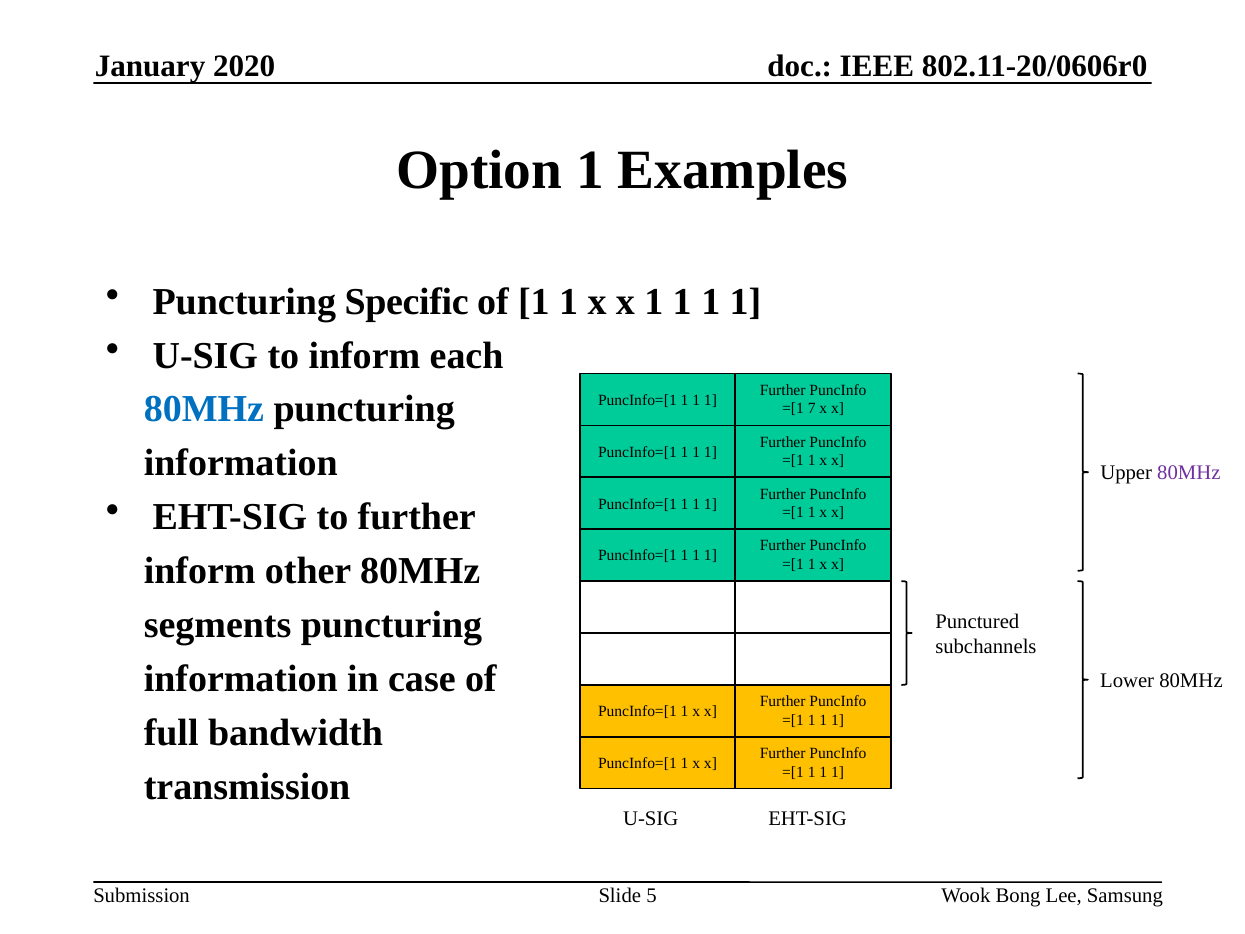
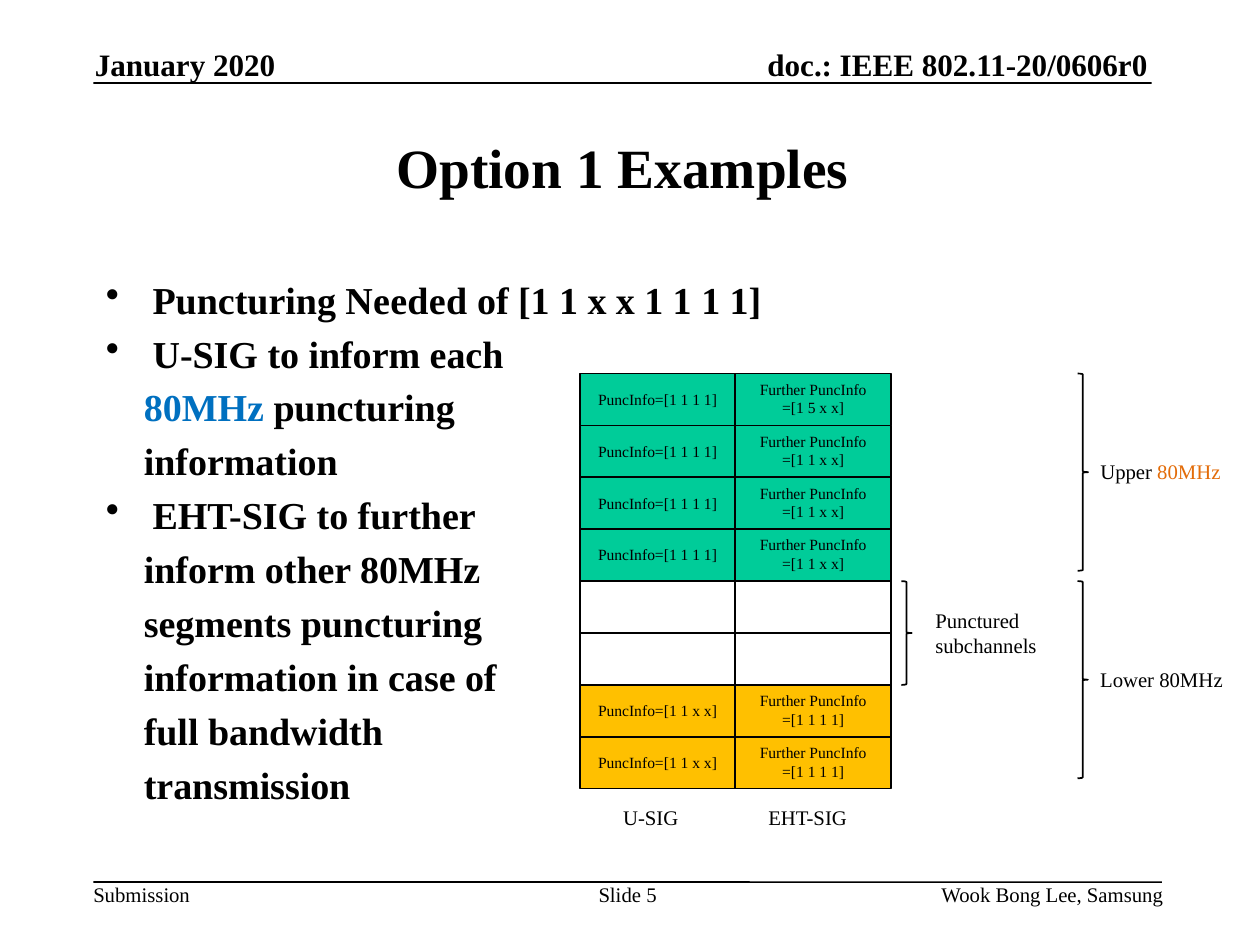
Specific: Specific -> Needed (406, 301)
=[1 7: 7 -> 5 (812, 409)
80MHz colour: purple -> orange (1189, 473)
